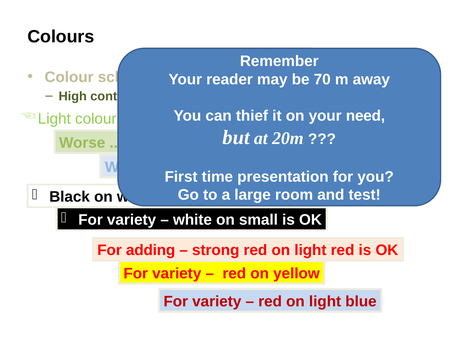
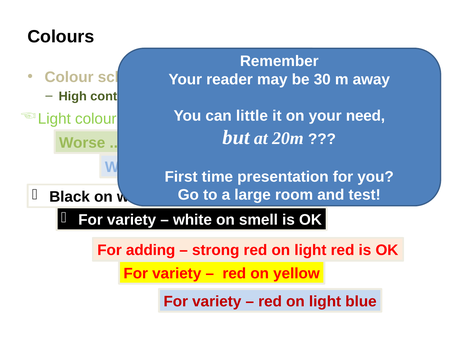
70: 70 -> 30 (322, 80)
thief: thief -> little (252, 116)
small: small -> smell (258, 220)
